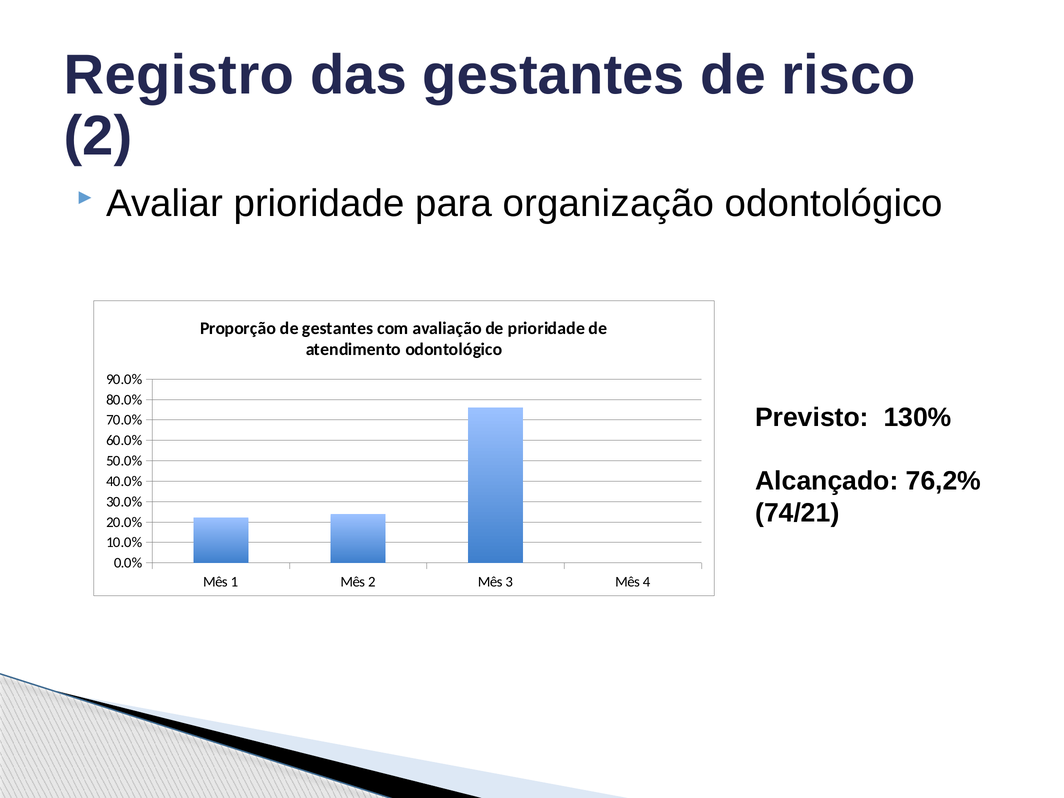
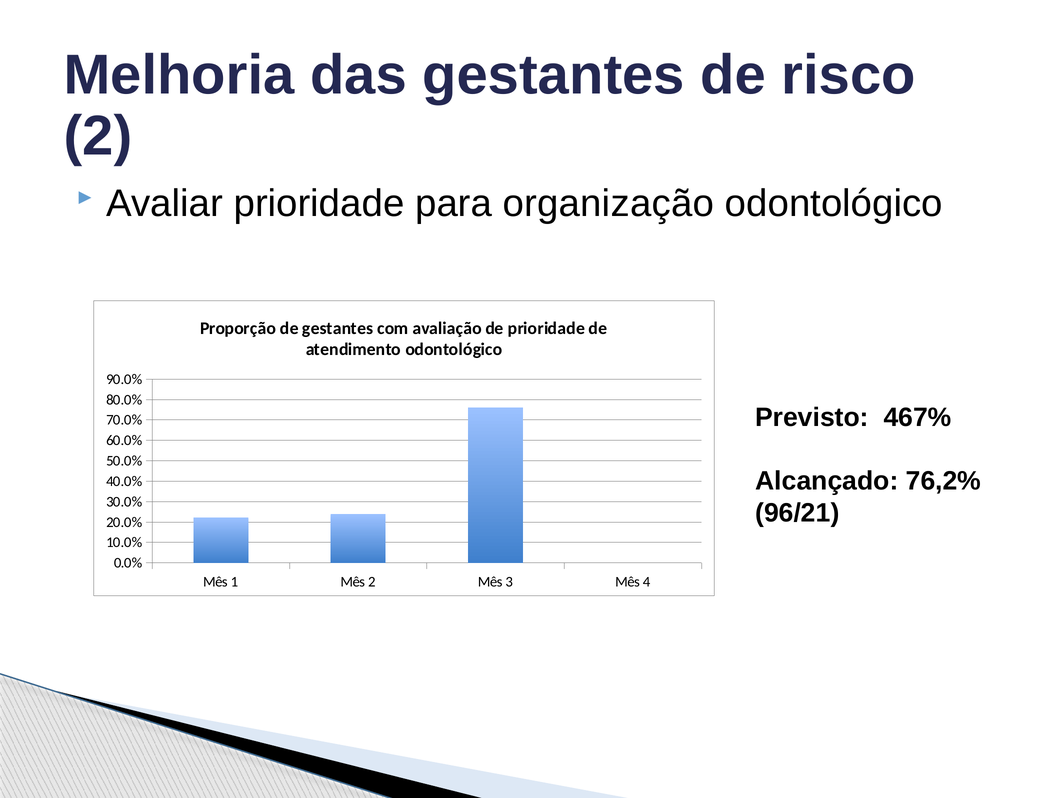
Registro: Registro -> Melhoria (179, 75)
130%: 130% -> 467% (918, 417)
74/21: 74/21 -> 96/21 (797, 513)
